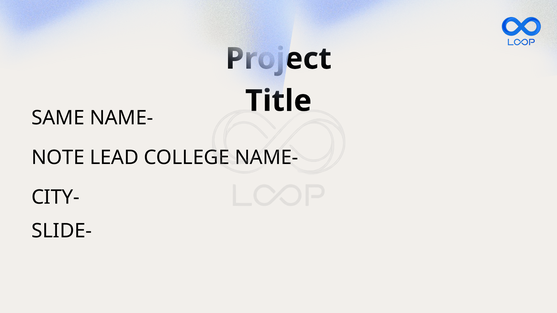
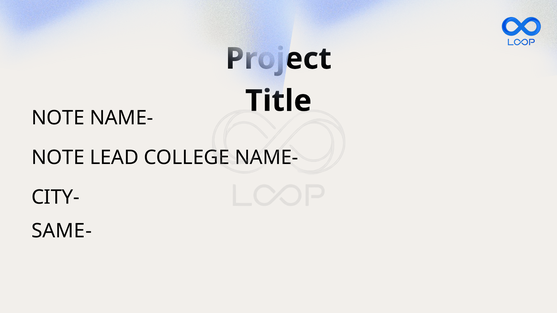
SAME: SAME -> NOTE (58, 118)
SLIDE-: SLIDE- -> SAME- (62, 231)
